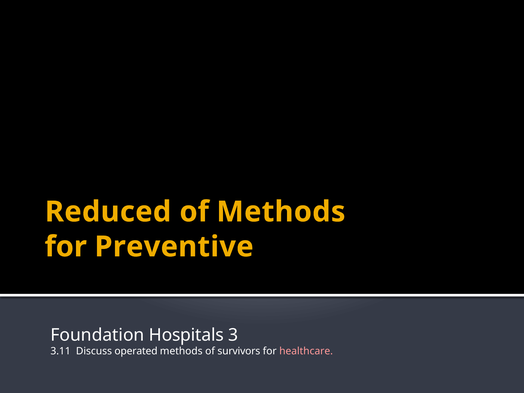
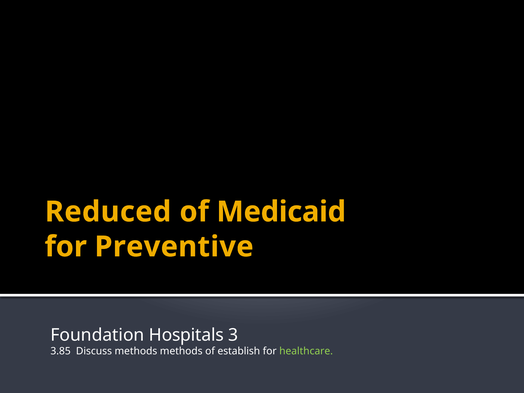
of Methods: Methods -> Medicaid (281, 212)
3.11: 3.11 -> 3.85 (61, 351)
Discuss operated: operated -> methods (136, 351)
survivors: survivors -> establish (239, 351)
healthcare colour: pink -> light green (306, 351)
